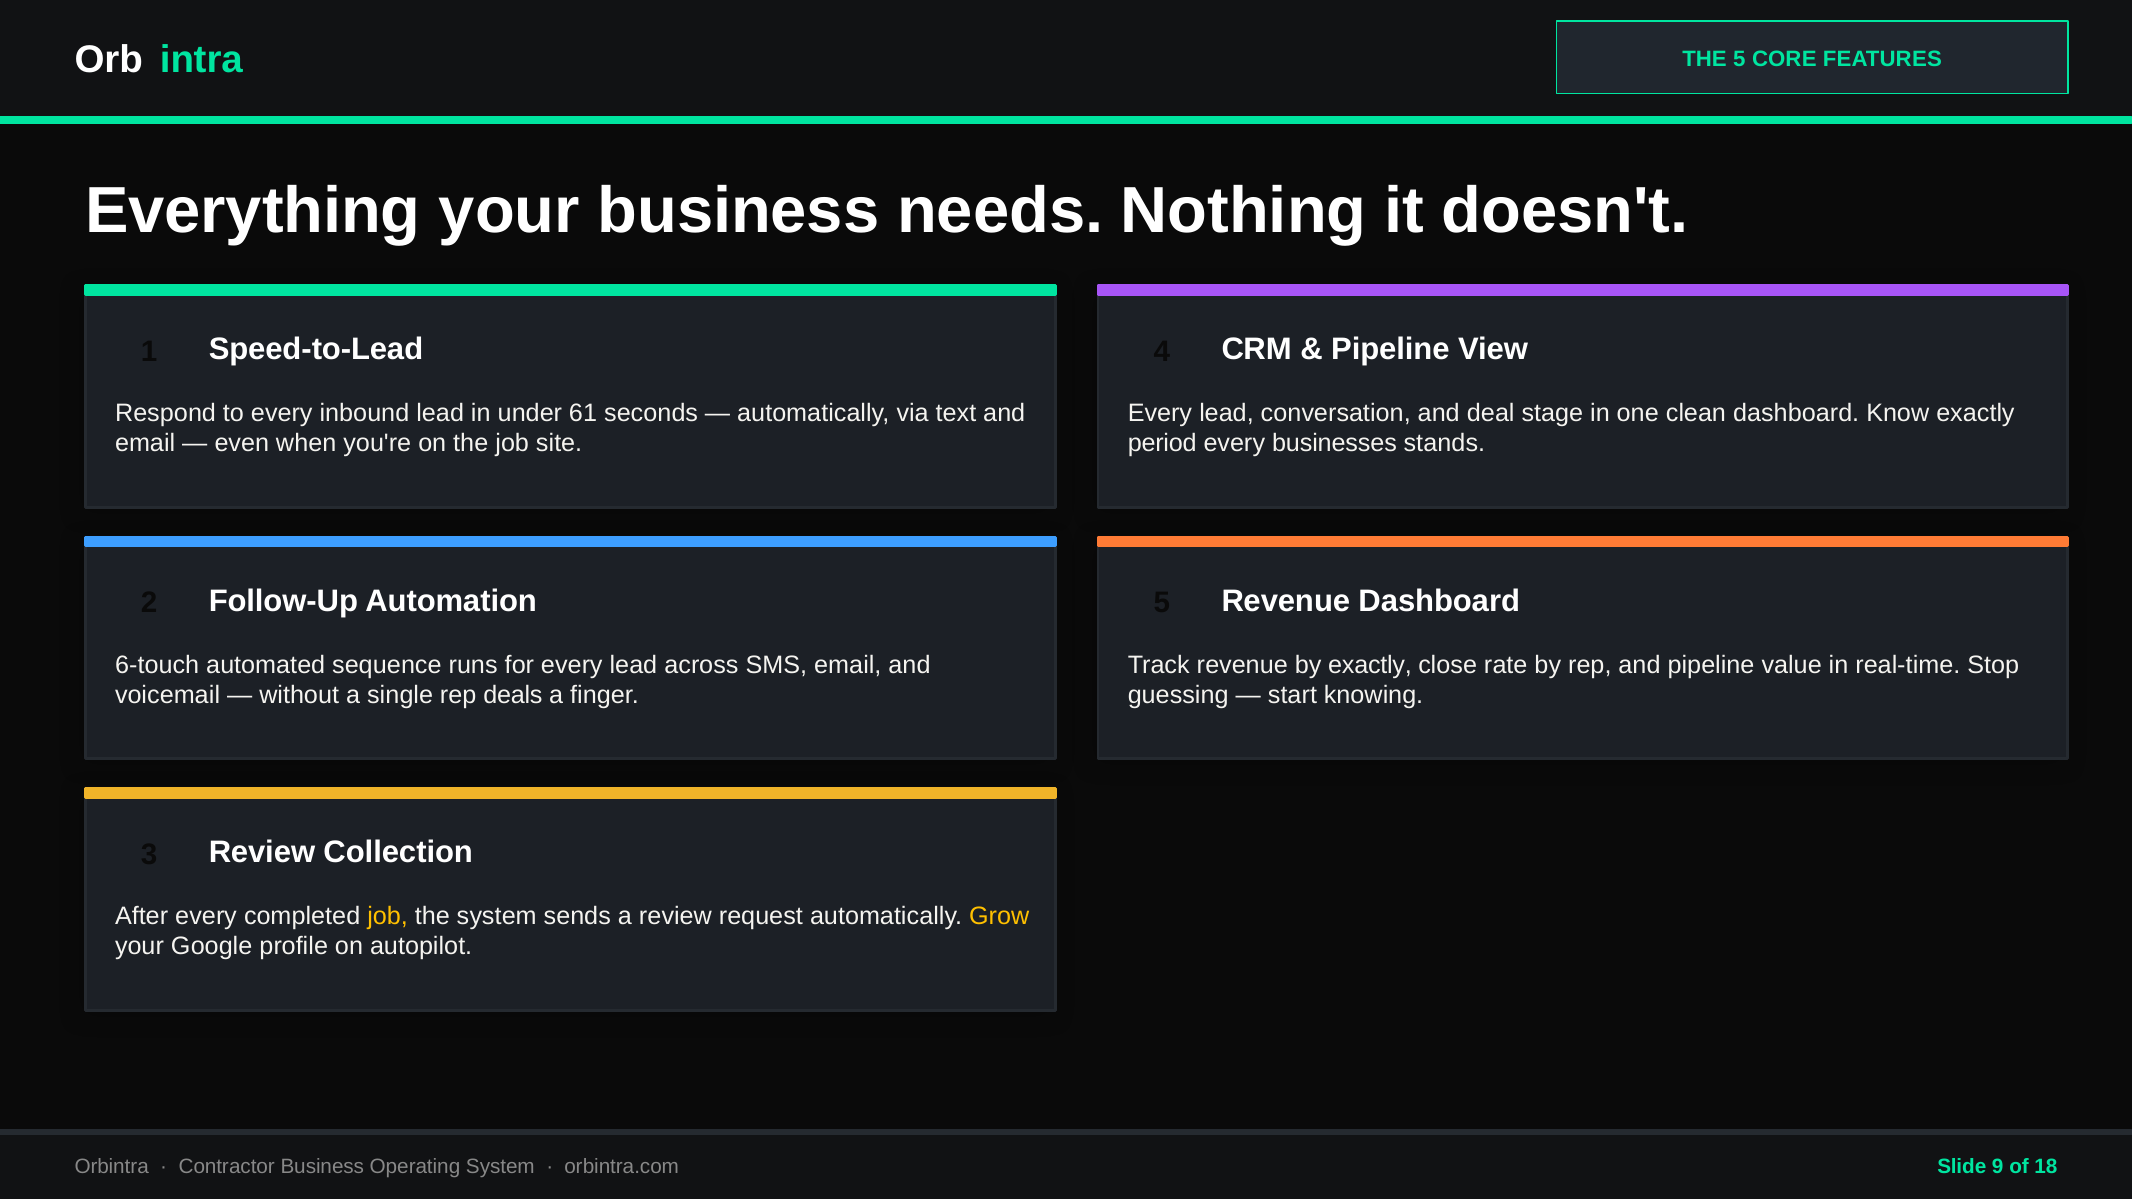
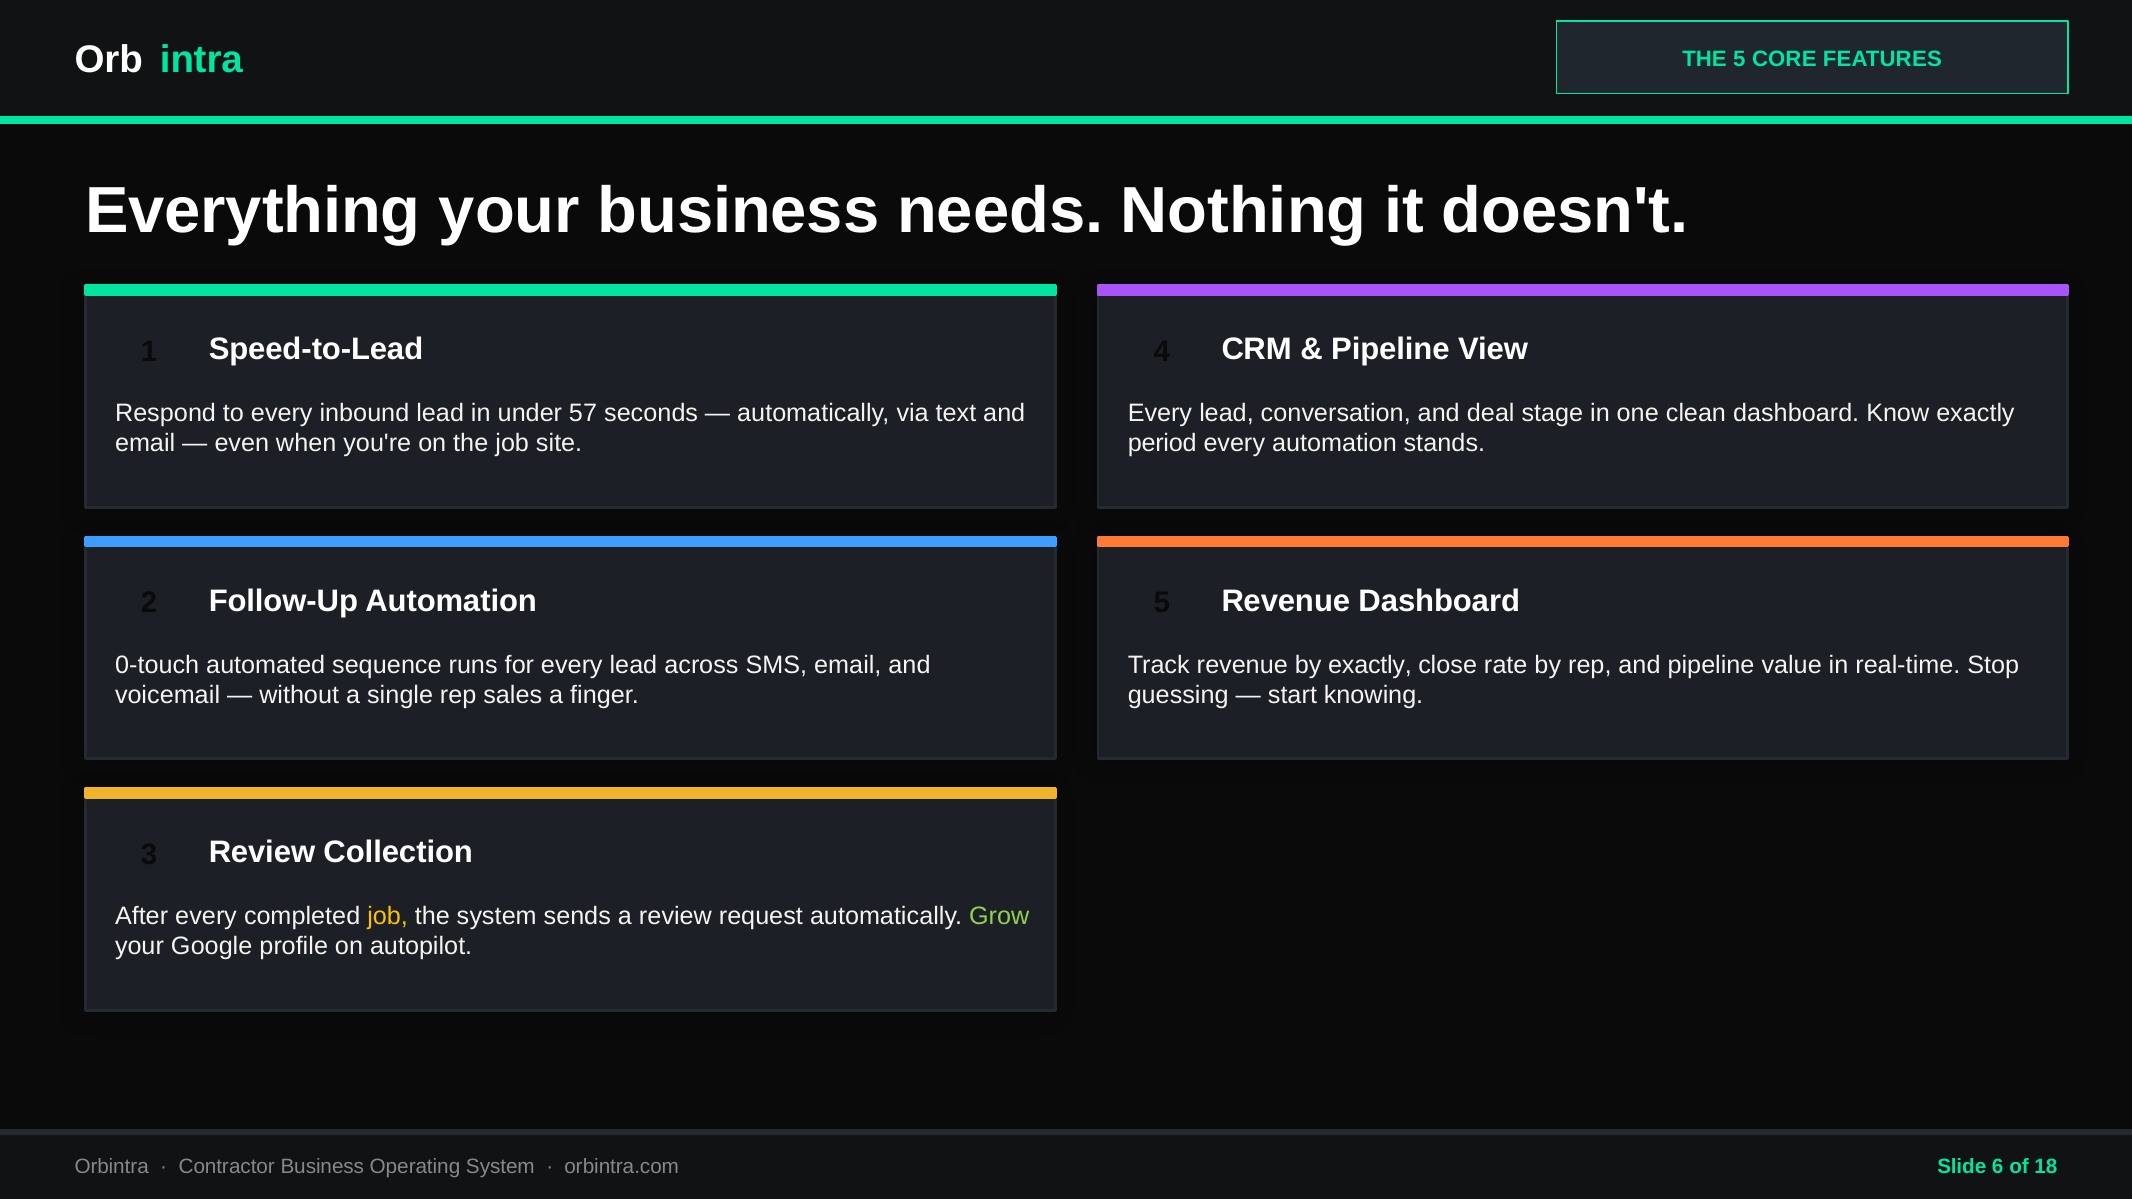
61: 61 -> 57 (583, 413)
every businesses: businesses -> automation (1334, 444)
6-touch: 6-touch -> 0-touch (157, 665)
deals: deals -> sales (513, 695)
Grow colour: yellow -> light green (999, 917)
9: 9 -> 6 (1998, 1167)
